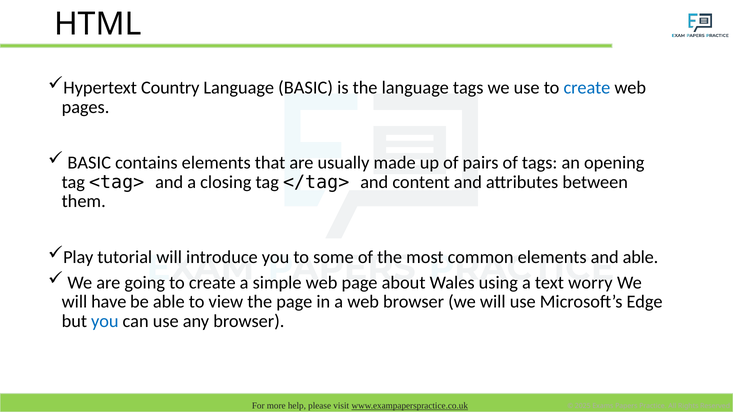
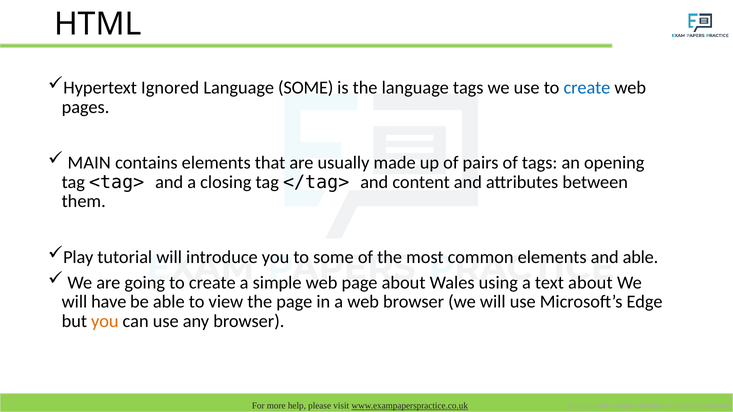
Country: Country -> Ignored (170, 88)
Language BASIC: BASIC -> SOME (306, 88)
BASIC: BASIC -> MAIN (89, 163)
text worry: worry -> about (590, 283)
you colour: blue -> orange (105, 321)
